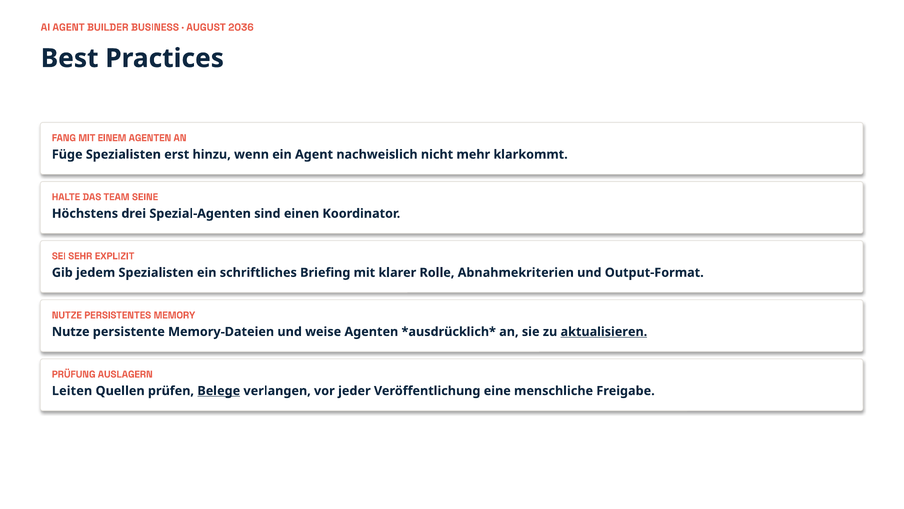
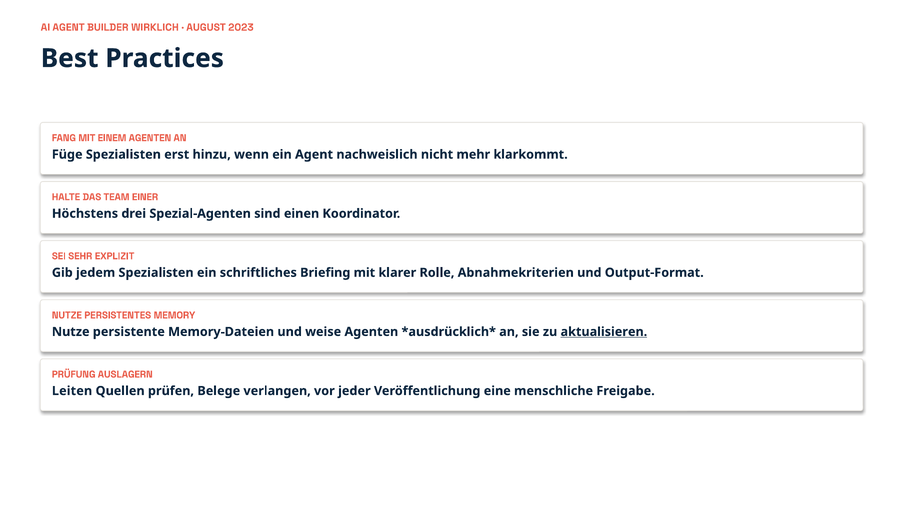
BUSINESS: BUSINESS -> WIRKLICH (155, 27)
2036: 2036 -> 2023 (241, 27)
SEINE: SEINE -> EINER (145, 197)
Belege underline: present -> none (219, 391)
